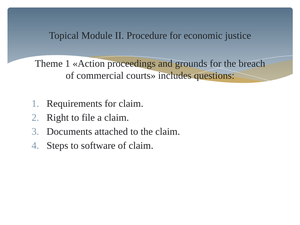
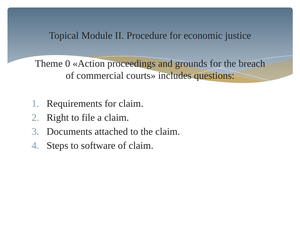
Theme 1: 1 -> 0 (68, 64)
